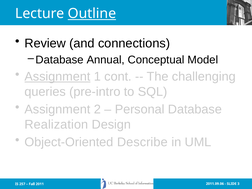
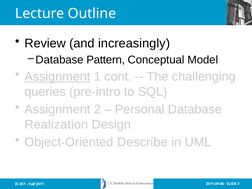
Outline underline: present -> none (92, 14)
connections: connections -> increasingly (134, 43)
Annual: Annual -> Pattern (106, 60)
